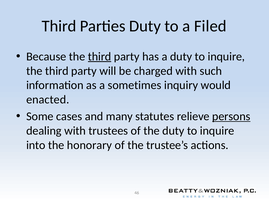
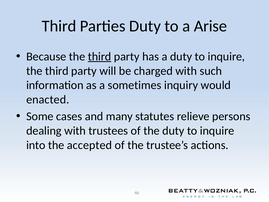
Filed: Filed -> Arise (210, 26)
persons underline: present -> none (231, 116)
honorary: honorary -> accepted (89, 145)
